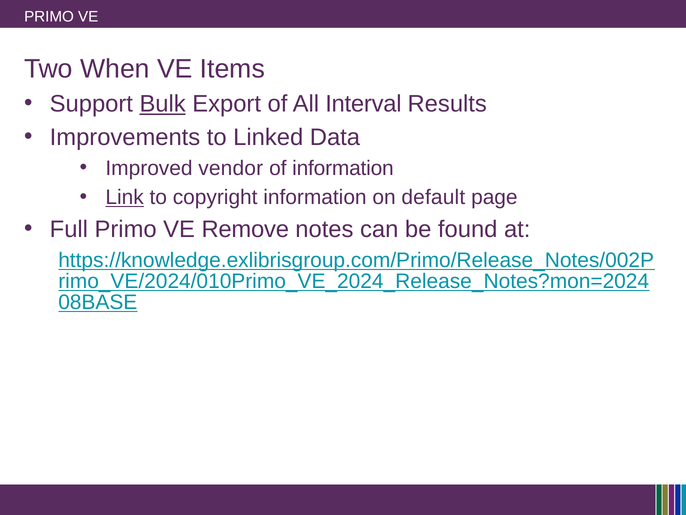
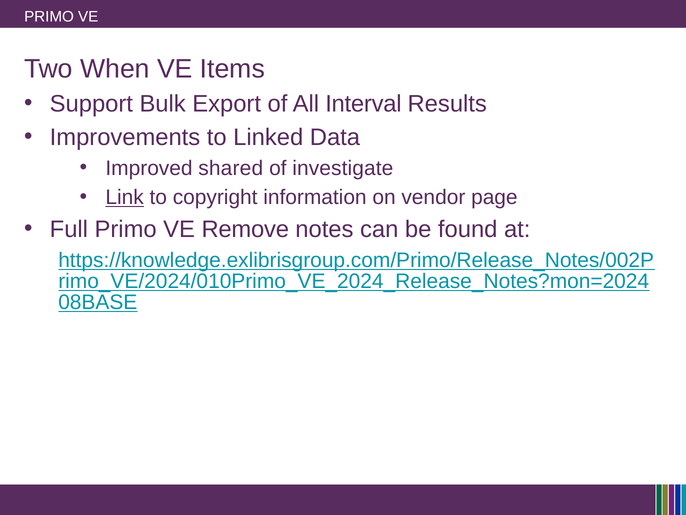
Bulk underline: present -> none (163, 104)
vendor: vendor -> shared (231, 168)
of information: information -> investigate (343, 168)
default: default -> vendor (433, 197)
